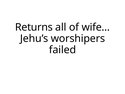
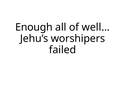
Returns: Returns -> Enough (34, 27)
wife…: wife… -> well… (96, 27)
